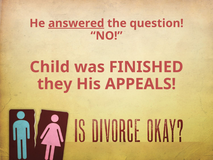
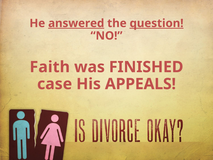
question underline: none -> present (157, 23)
Child: Child -> Faith (50, 67)
they: they -> case (55, 84)
